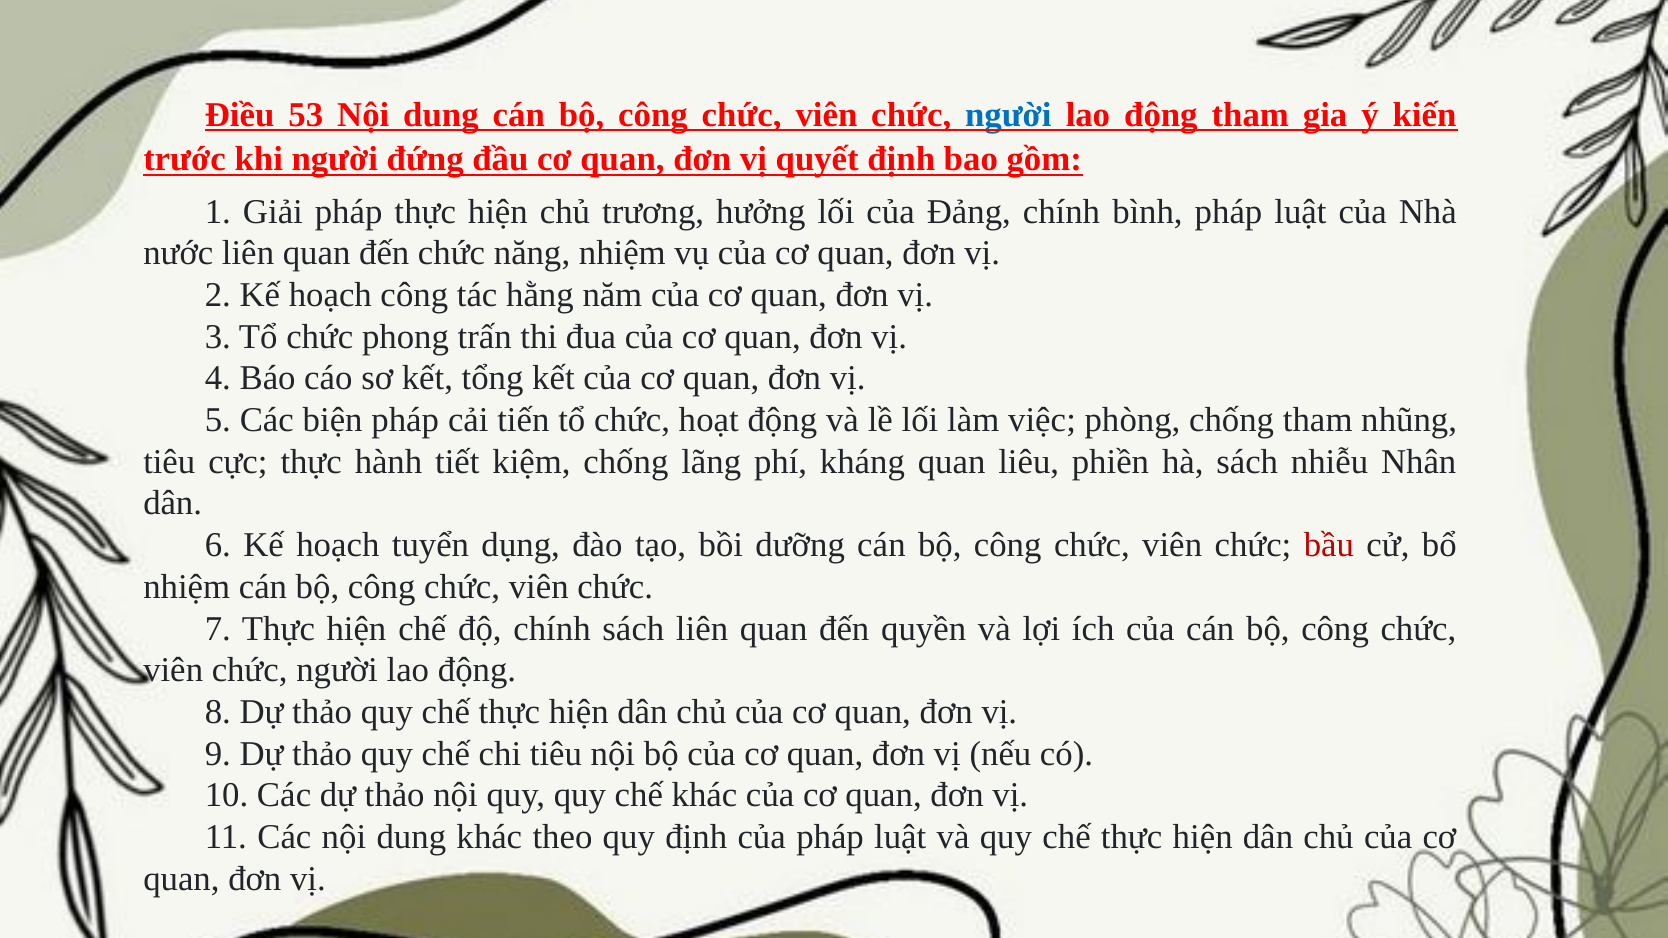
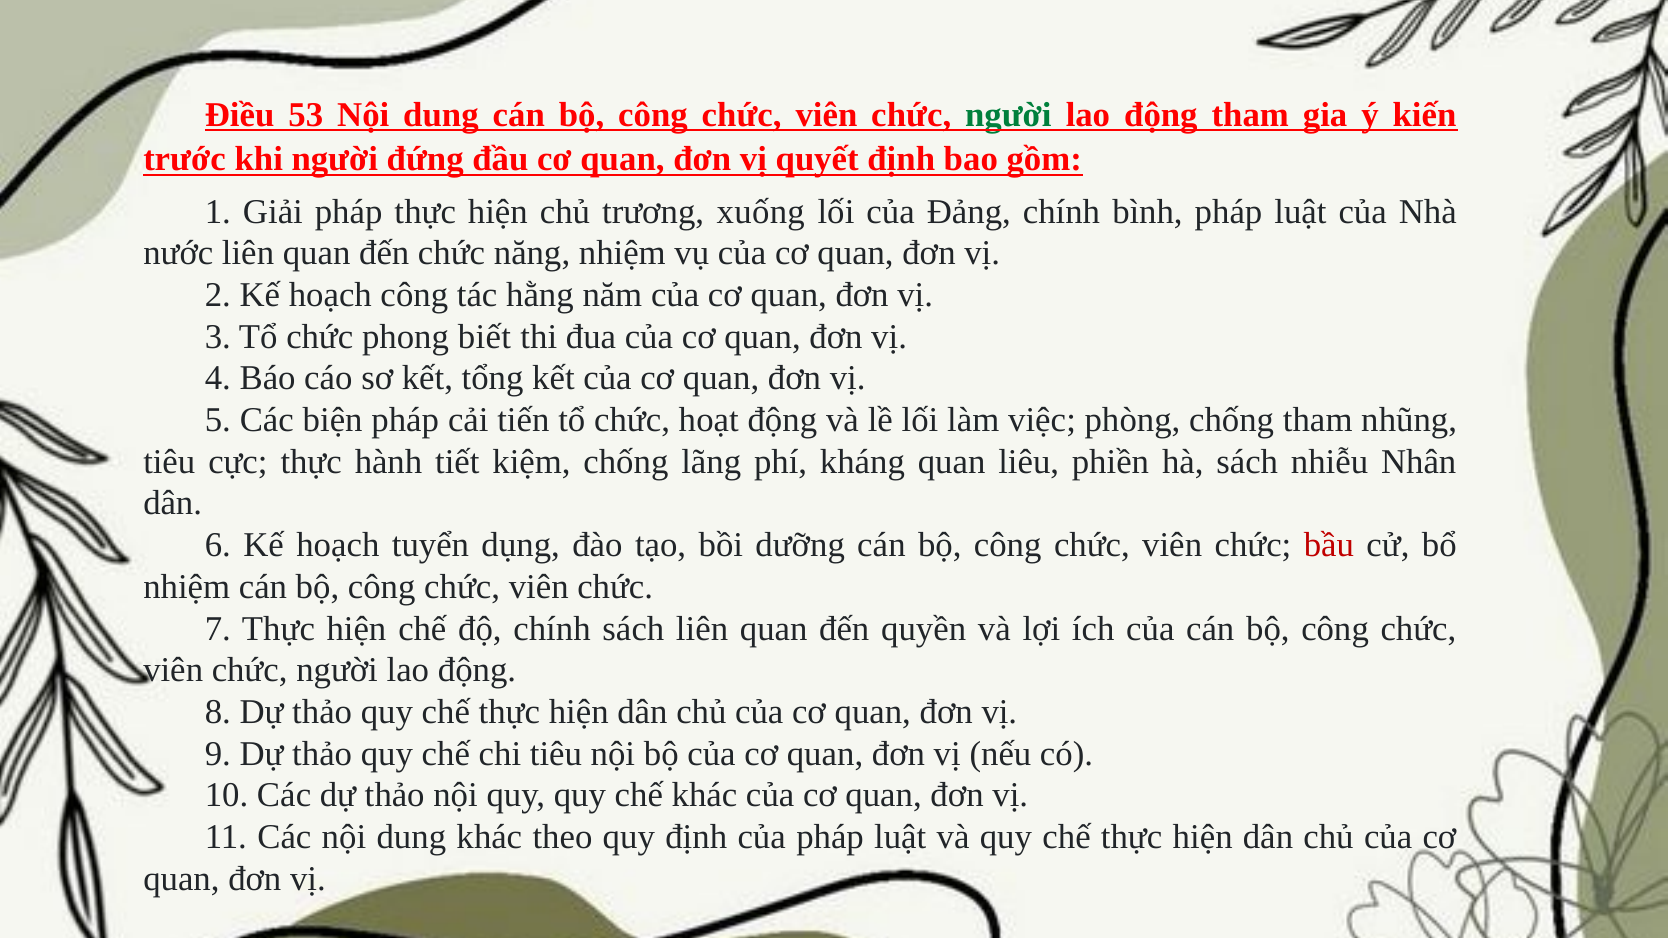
người colour: blue -> green (1008, 115)
hưởng: hưởng -> xuống (761, 212)
trấn: trấn -> biết (485, 337)
